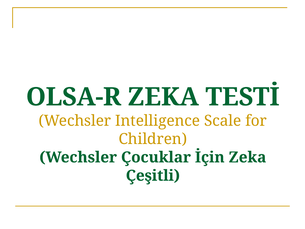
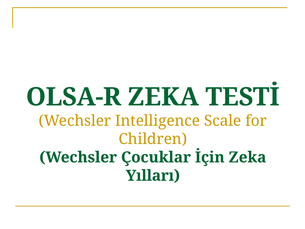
Çeşitli: Çeşitli -> Yılları (153, 175)
